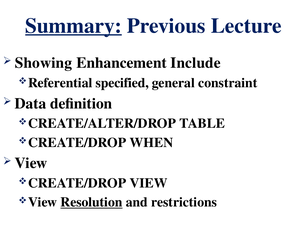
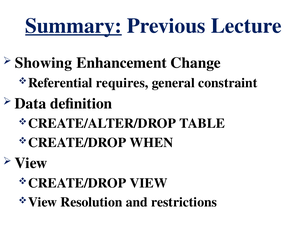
Include: Include -> Change (196, 63)
specified: specified -> requires (122, 83)
Resolution underline: present -> none (91, 202)
